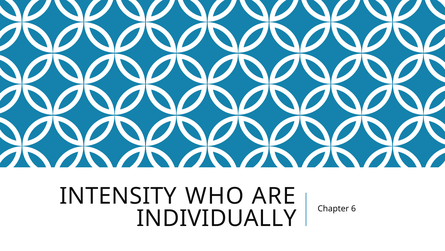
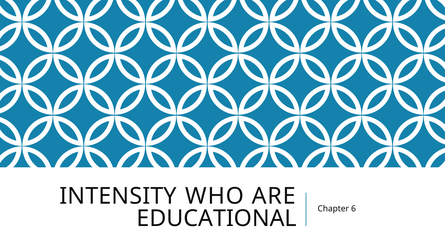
INDIVIDUALLY: INDIVIDUALLY -> EDUCATIONAL (217, 218)
